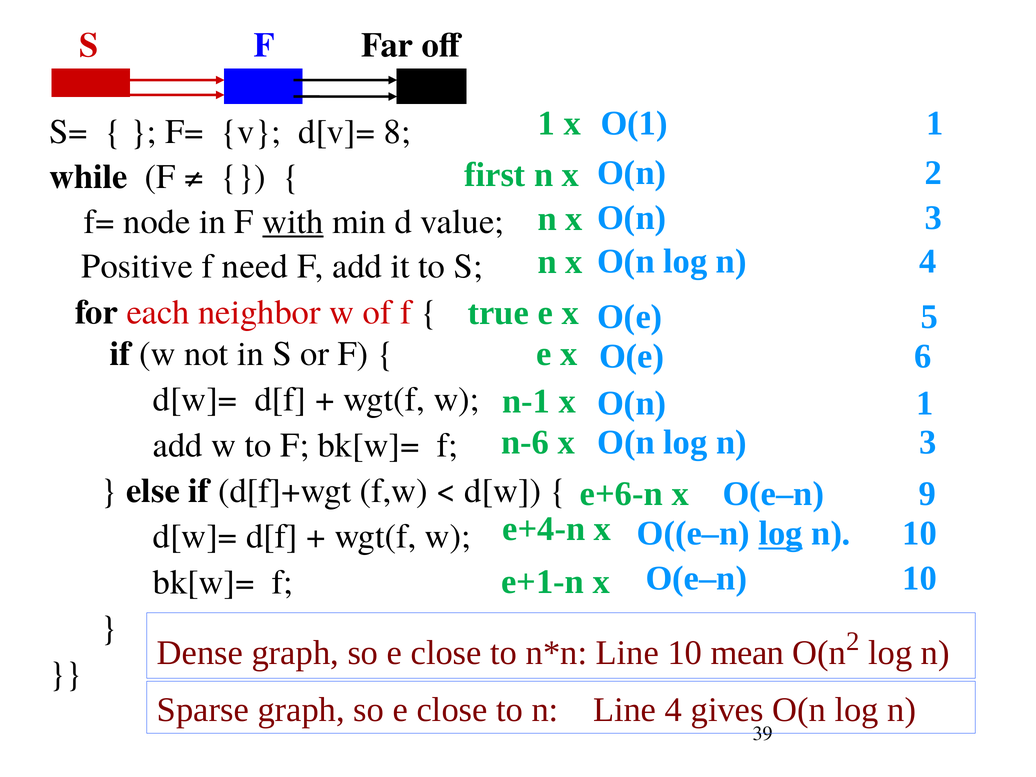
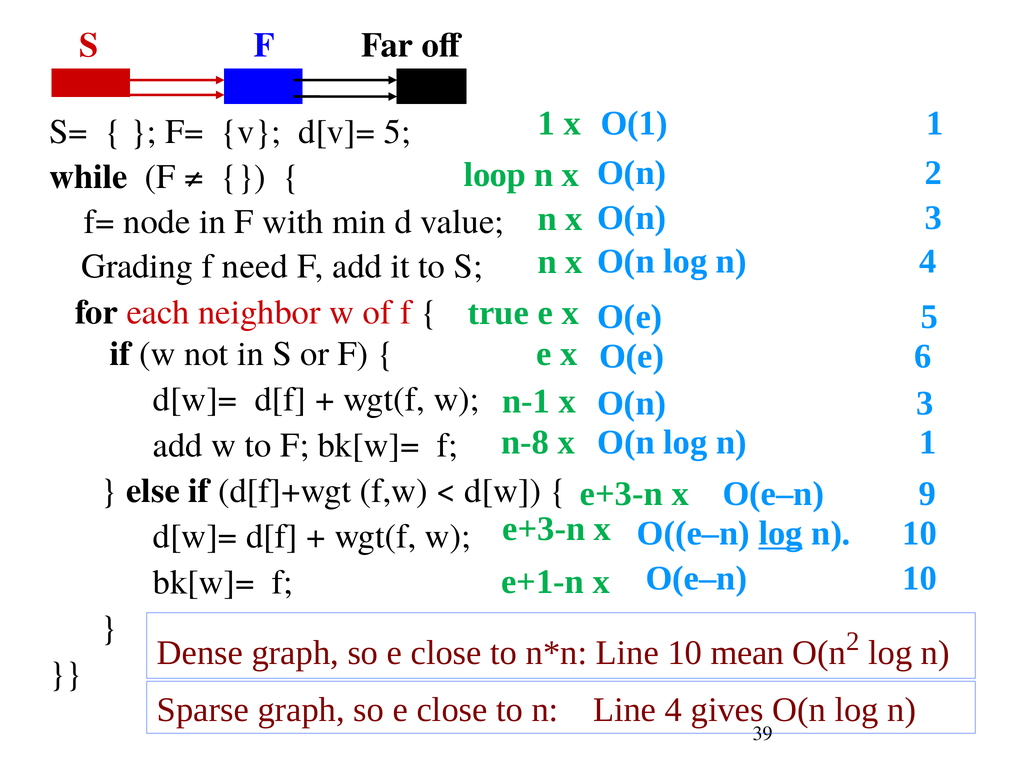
d[v]= 8: 8 -> 5 (397, 132)
first: first -> loop (495, 175)
with underline: present -> none (293, 222)
Positive: Positive -> Grading (137, 267)
1: 1 -> 3 (925, 403)
n-6: n-6 -> n-8 (525, 442)
n 3: 3 -> 1 (928, 442)
e+6-n: e+6-n -> e+3-n (621, 494)
e+4-n: e+4-n -> e+3-n (544, 529)
